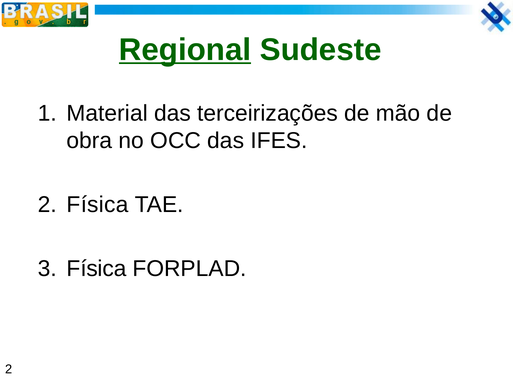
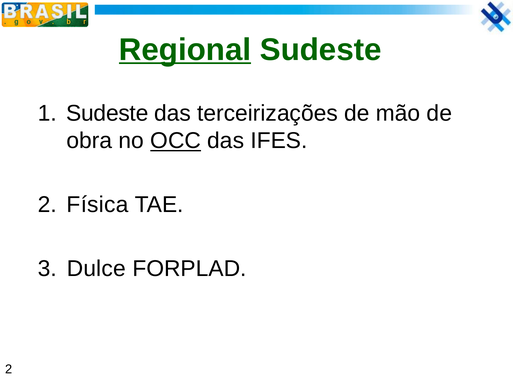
Material: Material -> Sudeste (107, 113)
OCC underline: none -> present (176, 141)
Física: Física -> Dulce (96, 268)
